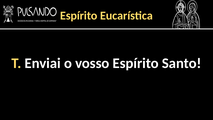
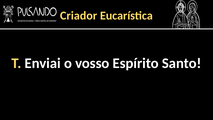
Espírito: Espírito -> Criador (79, 16)
